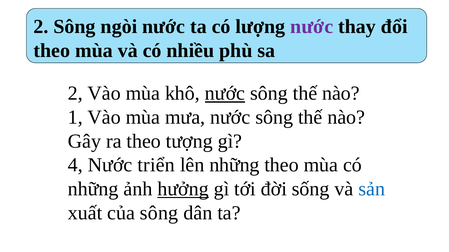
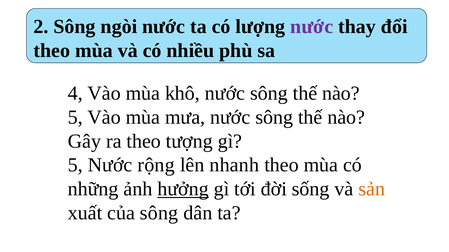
2: 2 -> 4 (75, 94)
nước underline: present -> none (225, 94)
1: 1 -> 5 (75, 118)
4: 4 -> 5 (75, 165)
triển: triển -> rộng (156, 165)
lên những: những -> nhanh (234, 165)
sản colour: blue -> orange (372, 189)
